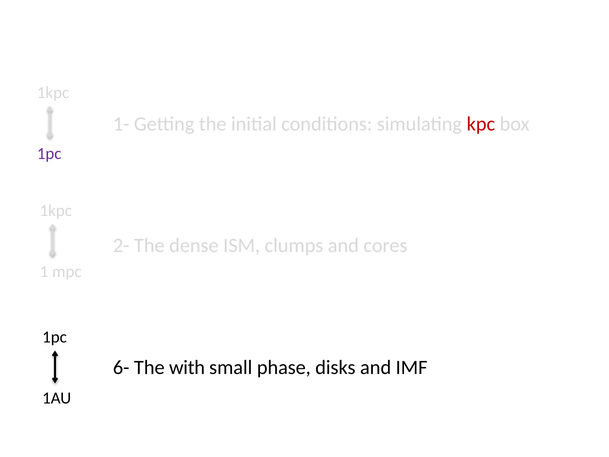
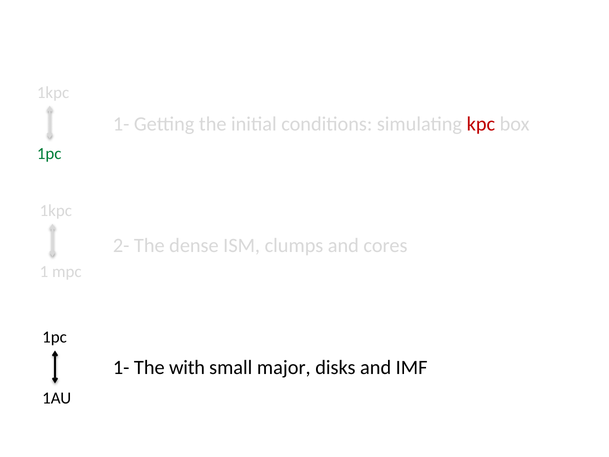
1pc colour: purple -> green (49, 153)
6-: 6- -> 1- (121, 367)
phase: phase -> major (284, 367)
